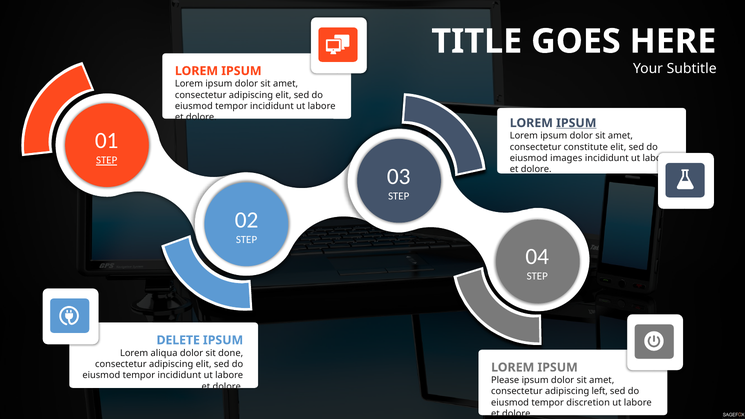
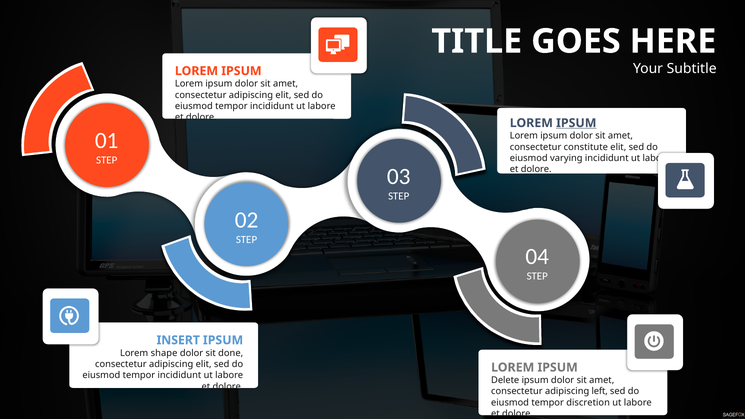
images: images -> varying (566, 158)
STEP underline: present -> none (107, 160)
DELETE: DELETE -> INSERT (178, 340)
aliqua: aliqua -> shape (164, 353)
Please: Please -> Delete (505, 380)
